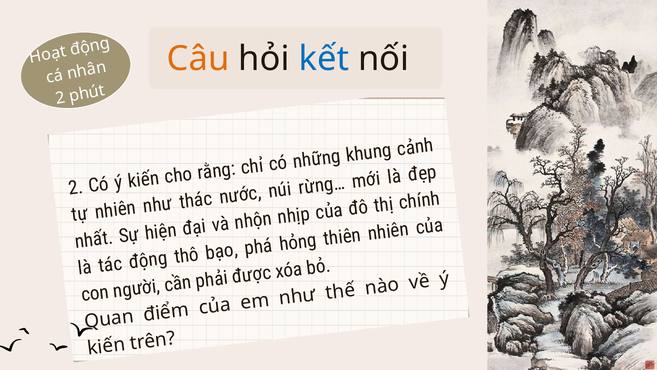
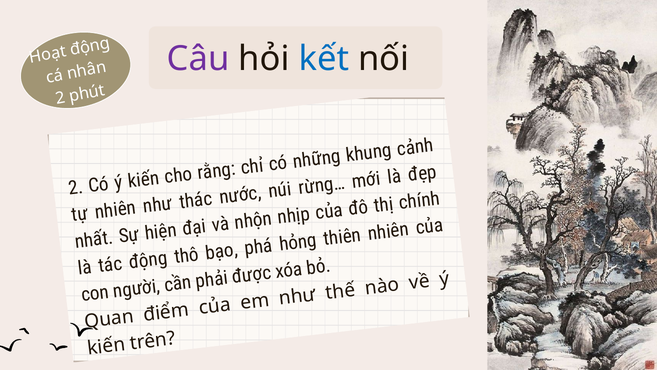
Câu colour: orange -> purple (198, 59)
